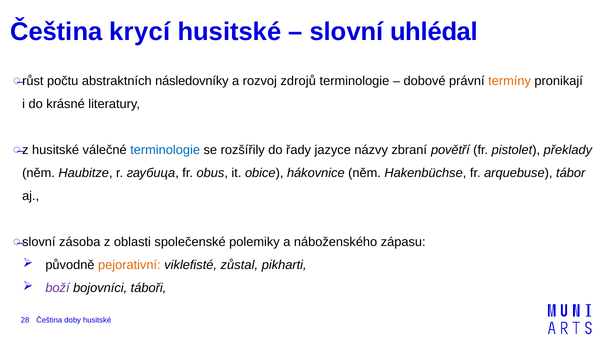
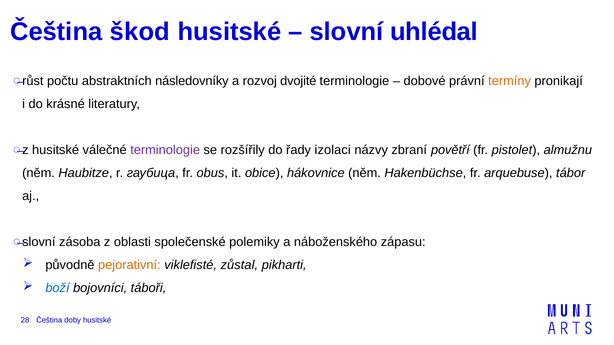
krycí: krycí -> škod (140, 32)
zdrojů: zdrojů -> dvojité (298, 81)
terminologie colour: blue -> purple (165, 150)
jazyce: jazyce -> izolaci (333, 150)
překlady: překlady -> almužnu (568, 150)
boží colour: purple -> blue (57, 288)
